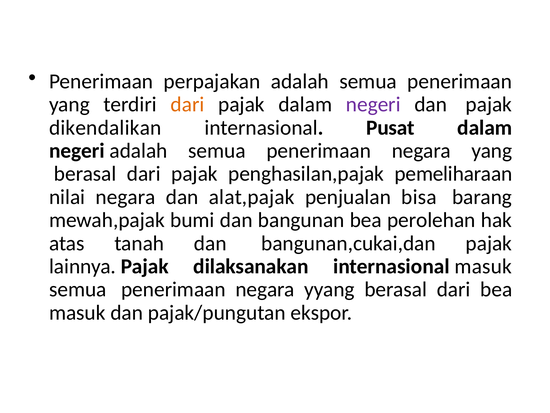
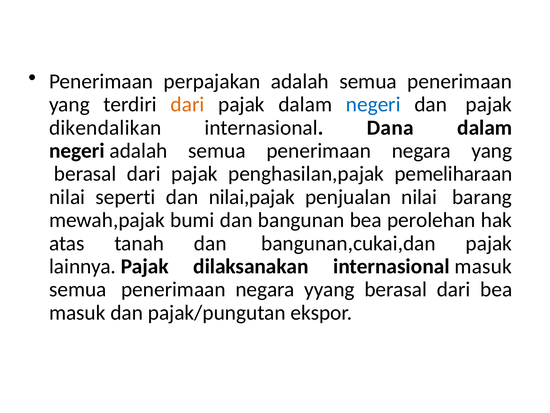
negeri colour: purple -> blue (373, 104)
Pusat: Pusat -> Dana (390, 127)
nilai negara: negara -> seperti (126, 197)
alat,pajak: alat,pajak -> nilai,pajak (252, 197)
penjualan bisa: bisa -> nilai (419, 197)
